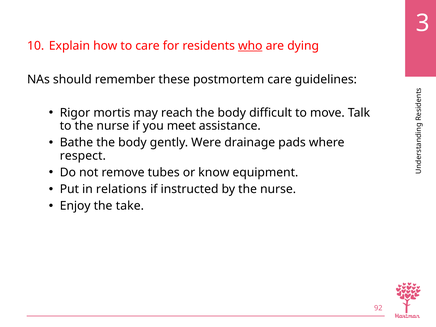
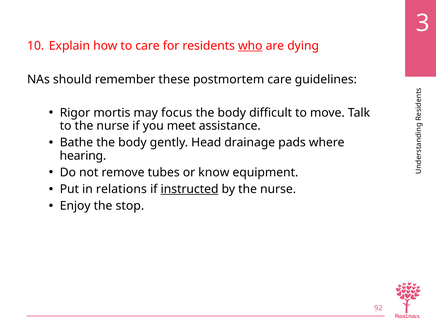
reach: reach -> focus (177, 113)
Were: Were -> Head (206, 143)
respect: respect -> hearing (83, 156)
instructed underline: none -> present (190, 189)
take: take -> stop (130, 206)
